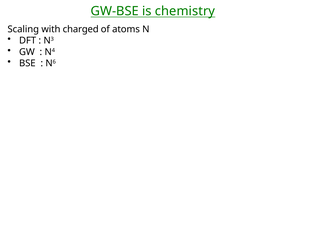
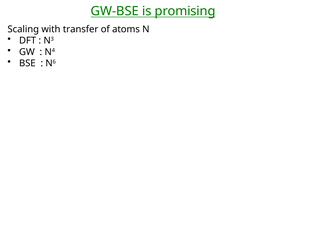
chemistry: chemistry -> promising (185, 11)
charged: charged -> transfer (81, 29)
